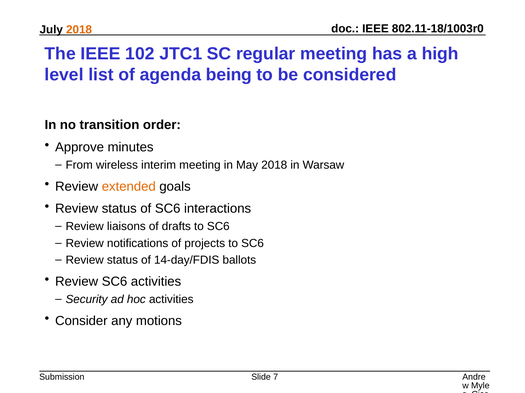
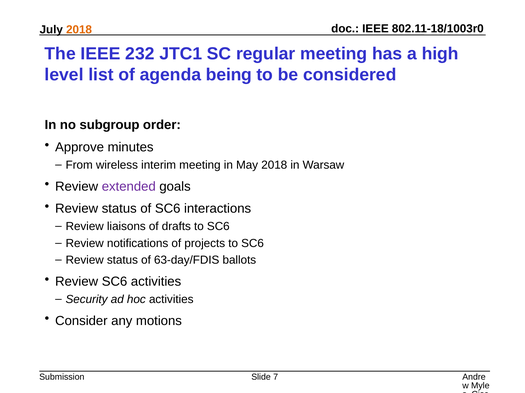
102: 102 -> 232 (140, 54)
transition: transition -> subgroup (109, 125)
extended colour: orange -> purple (129, 187)
14-day/FDIS: 14-day/FDIS -> 63-day/FDIS (187, 261)
